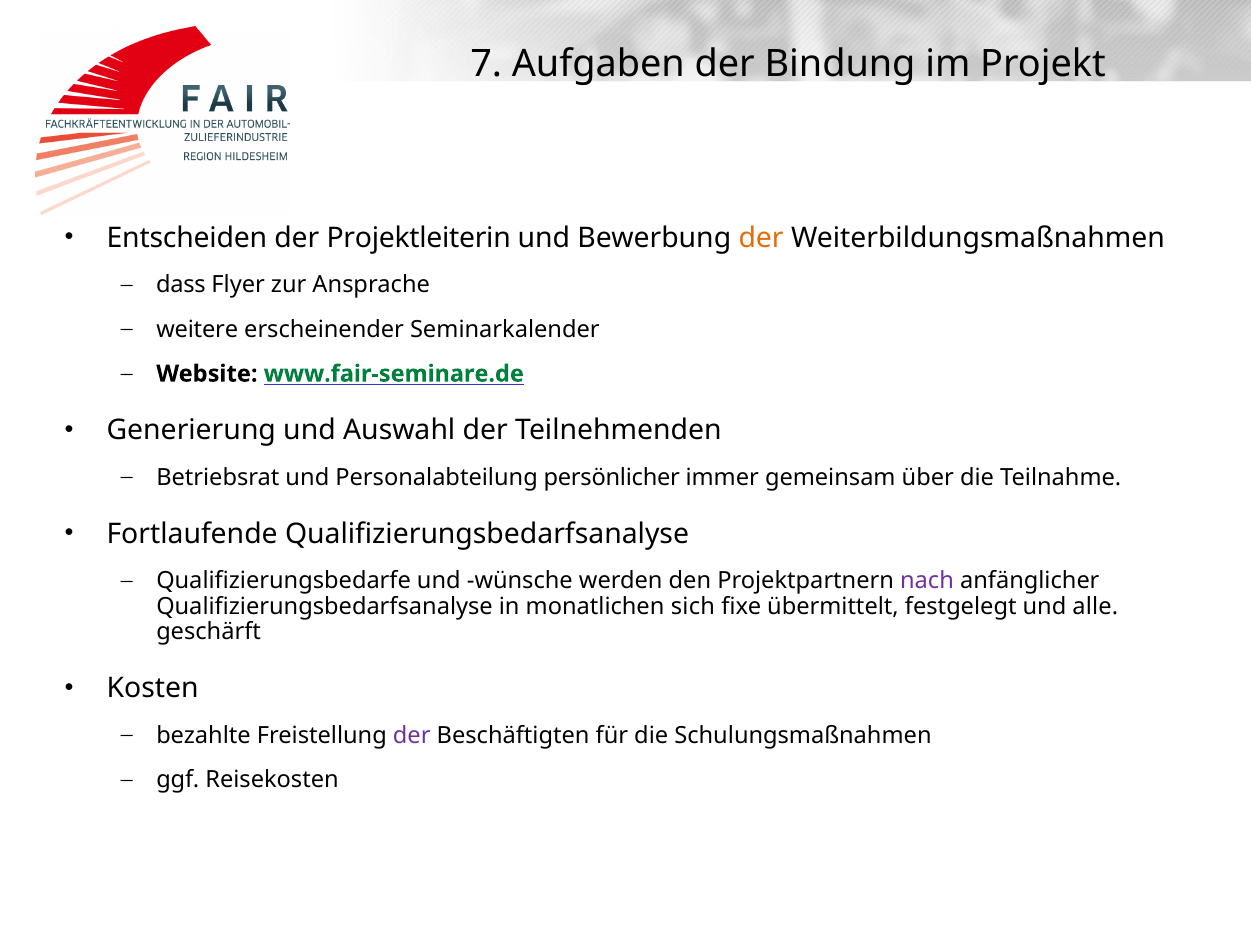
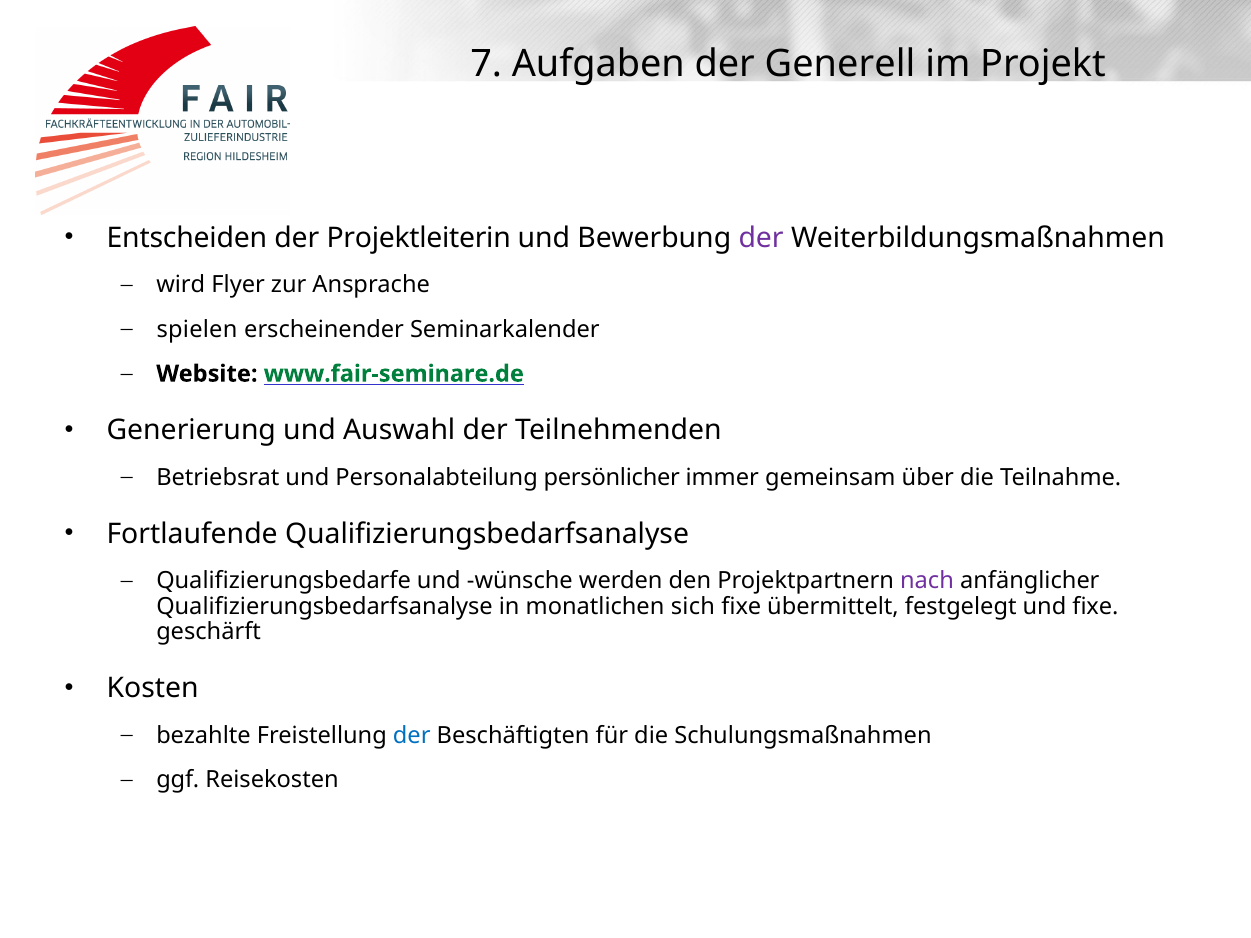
Bindung: Bindung -> Generell (840, 64)
der colour: orange -> purple (761, 238)
dass: dass -> wird (181, 285)
weitere: weitere -> spielen (197, 329)
und alle: alle -> fixe (1095, 606)
der colour: purple -> blue (412, 735)
